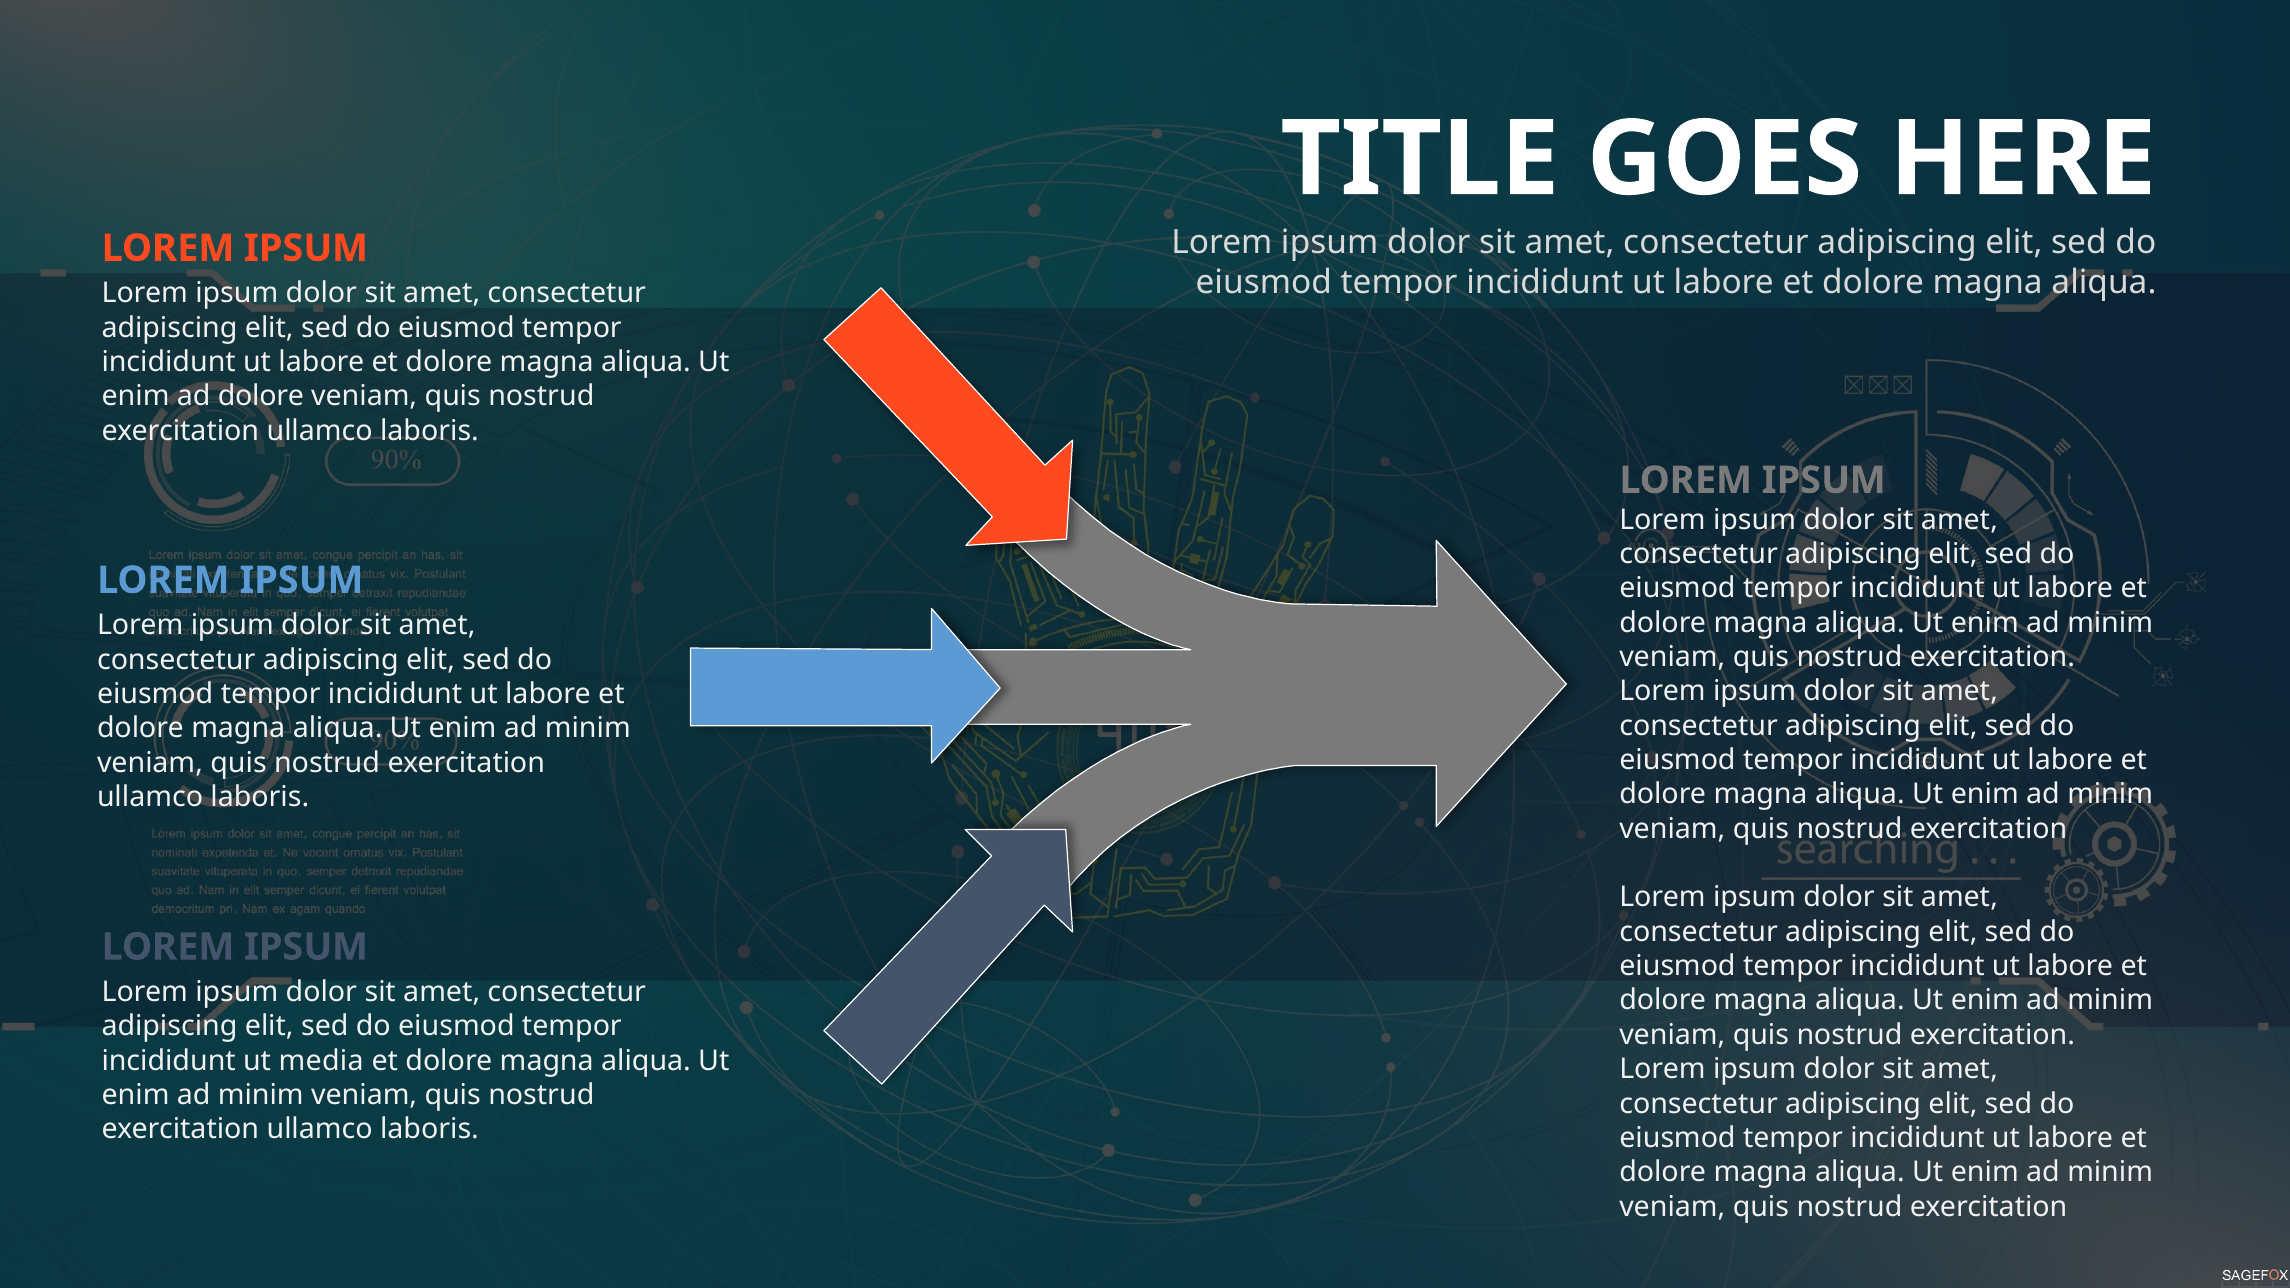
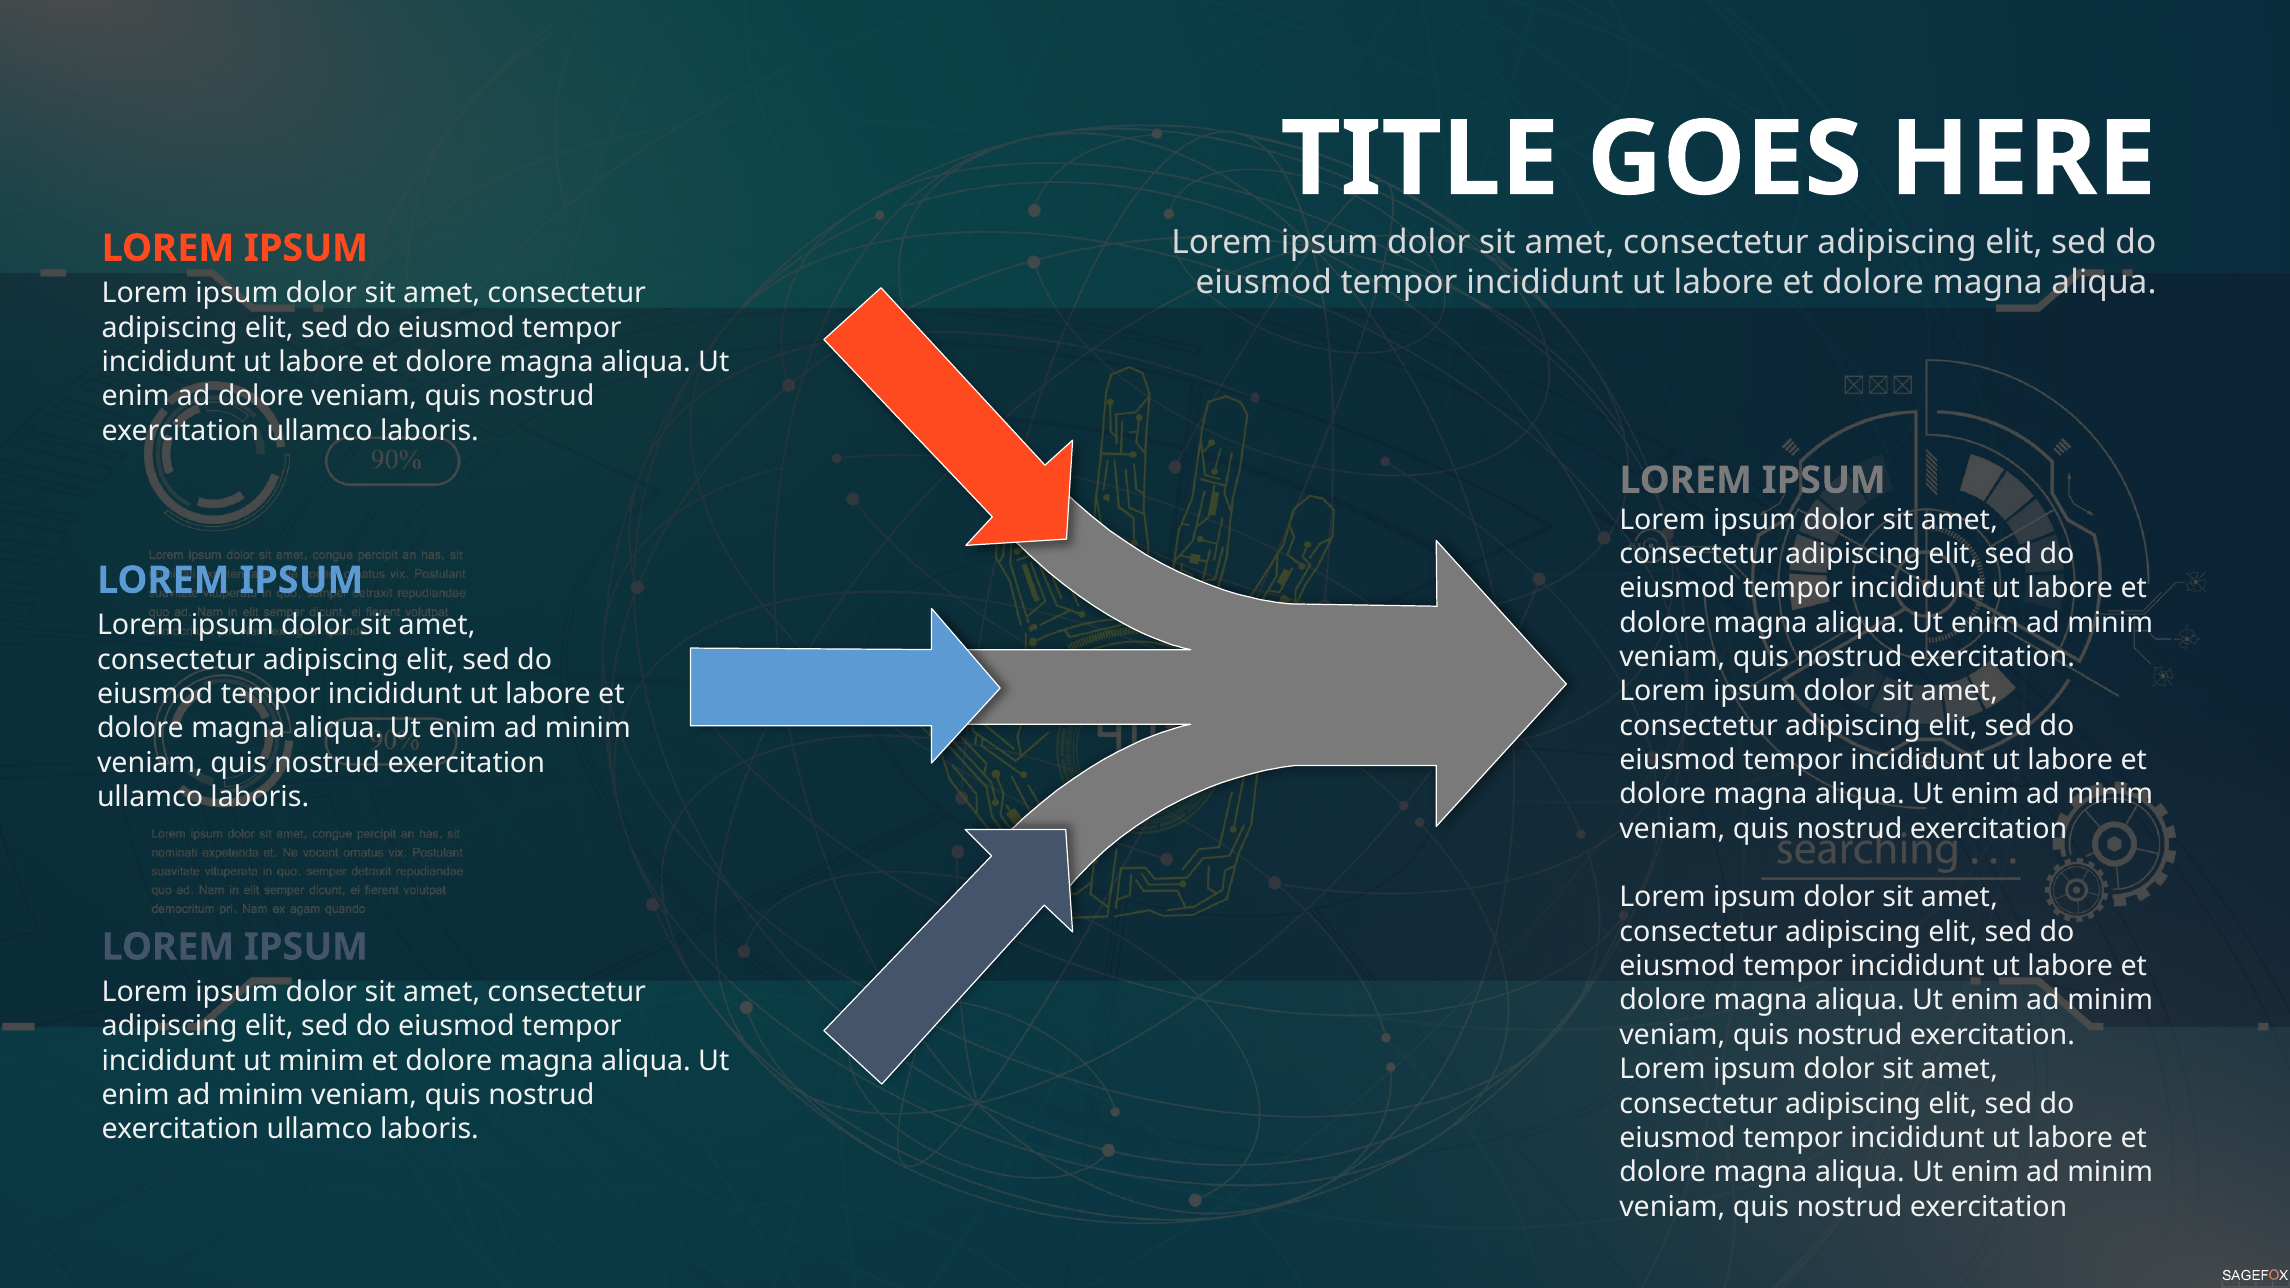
ut media: media -> minim (321, 1061)
